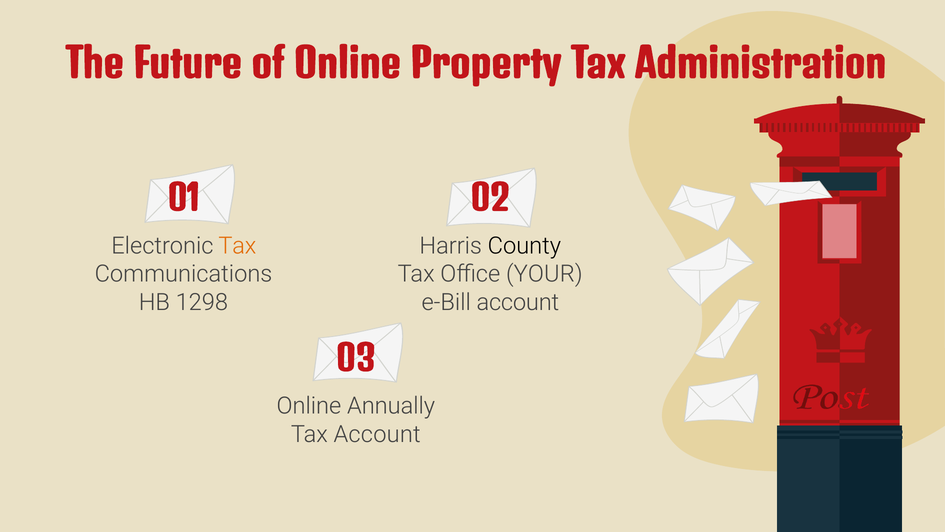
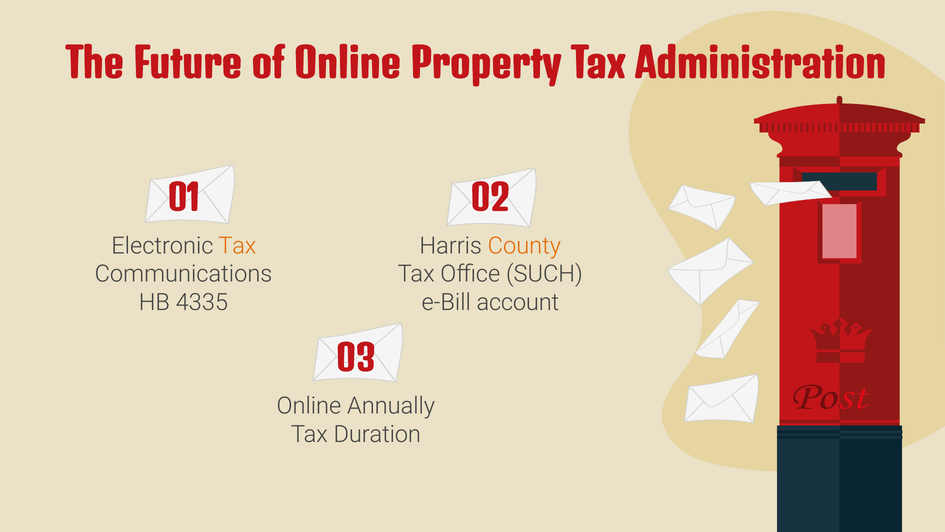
County colour: black -> orange (524, 246)
YOUR: YOUR -> SUCH (544, 274)
1298: 1298 -> 4335 (202, 302)
Tax Account: Account -> Duration (377, 434)
